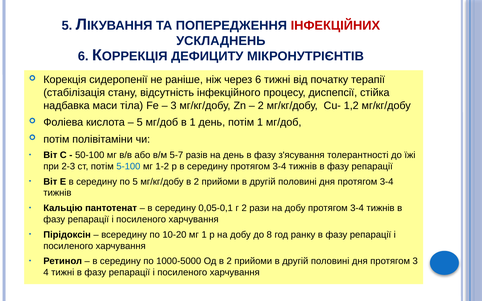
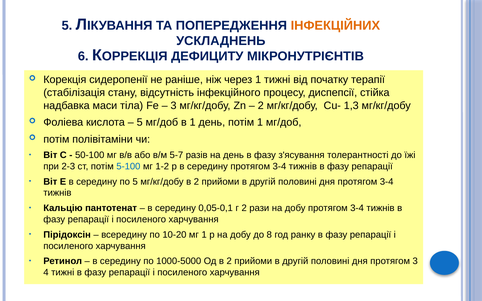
ІНФЕКЦІЙНИХ colour: red -> orange (335, 26)
через 6: 6 -> 1 (258, 80)
1,2: 1,2 -> 1,3 (351, 106)
